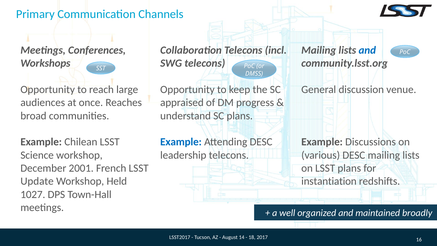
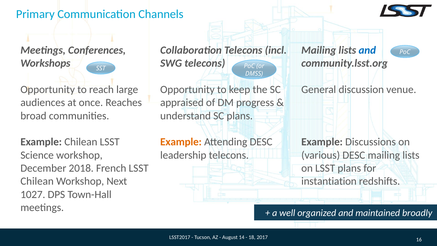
Example colour: blue -> orange (181, 142)
2001: 2001 -> 2018 (81, 168)
Update: Update -> Chilean (37, 181)
Held: Held -> Next (117, 181)
